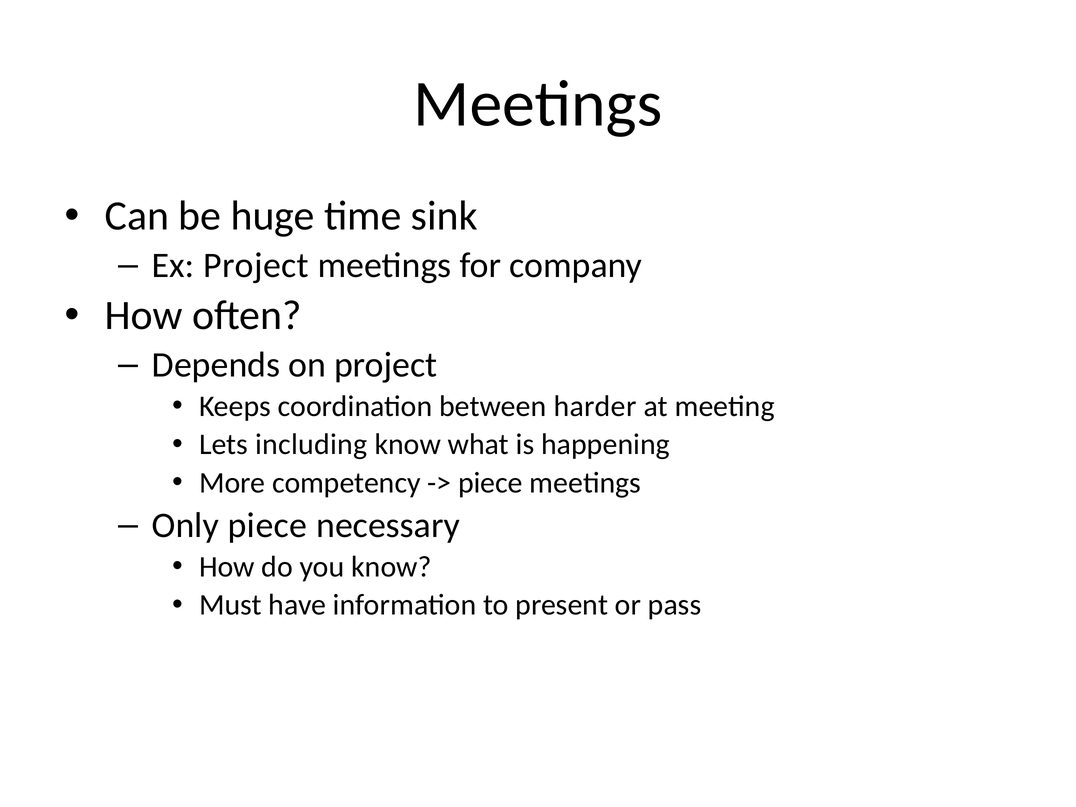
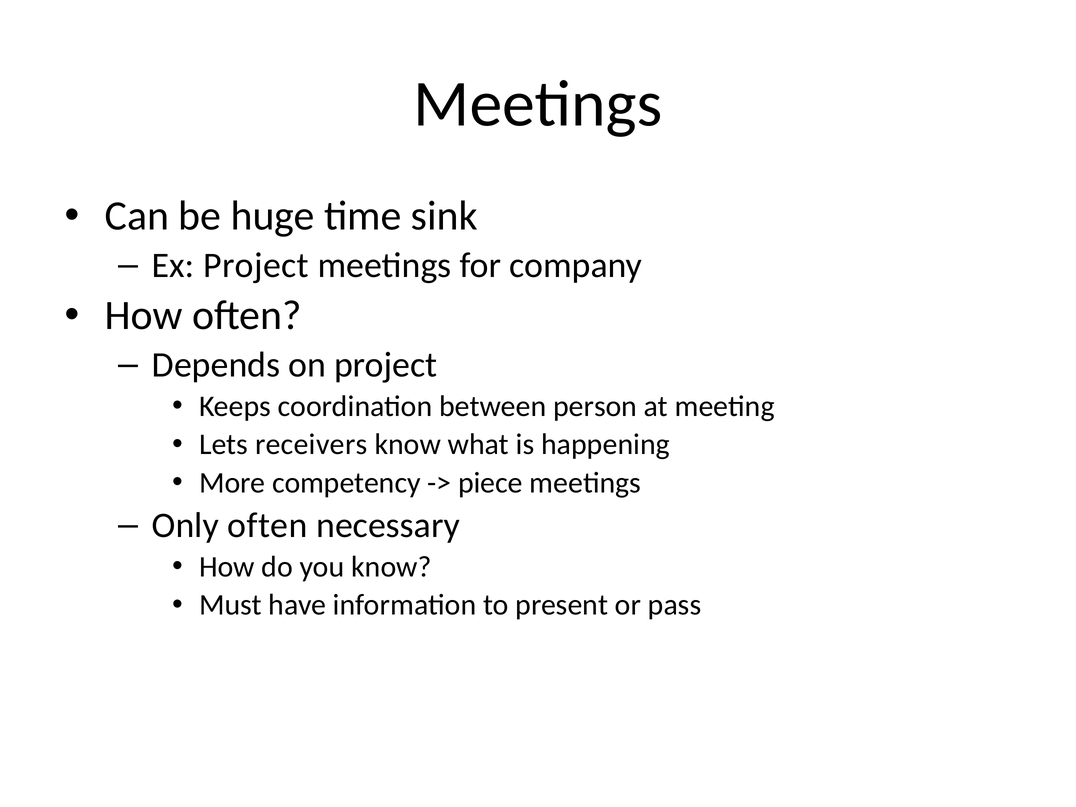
harder: harder -> person (595, 406)
including: including -> receivers (311, 444)
Only piece: piece -> often (267, 525)
